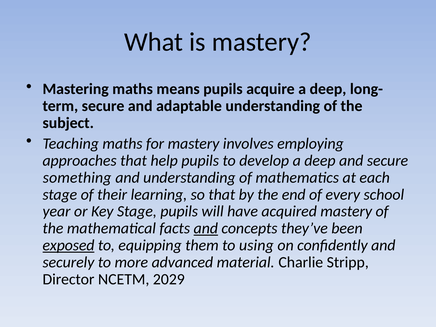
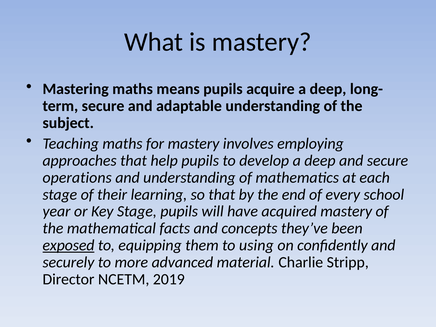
something: something -> operations (77, 177)
and underline: present -> none (206, 228)
2029: 2029 -> 2019 (169, 279)
